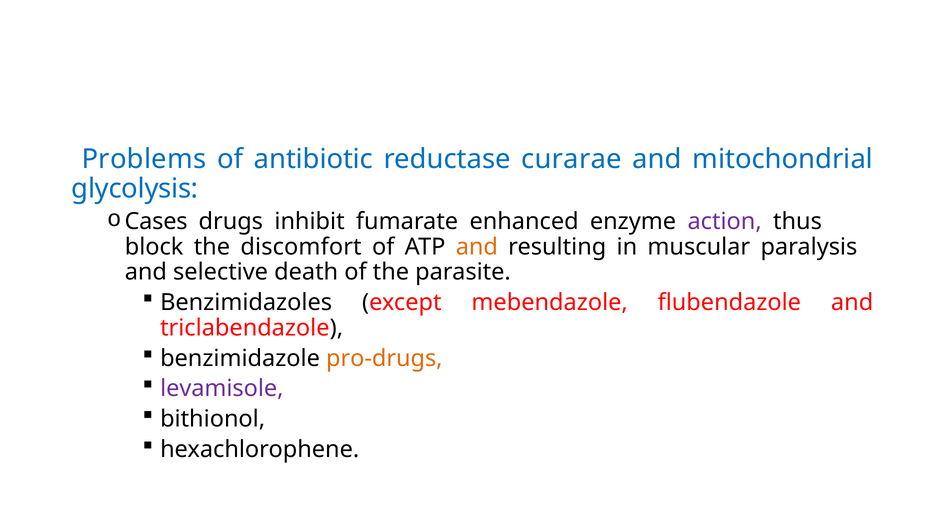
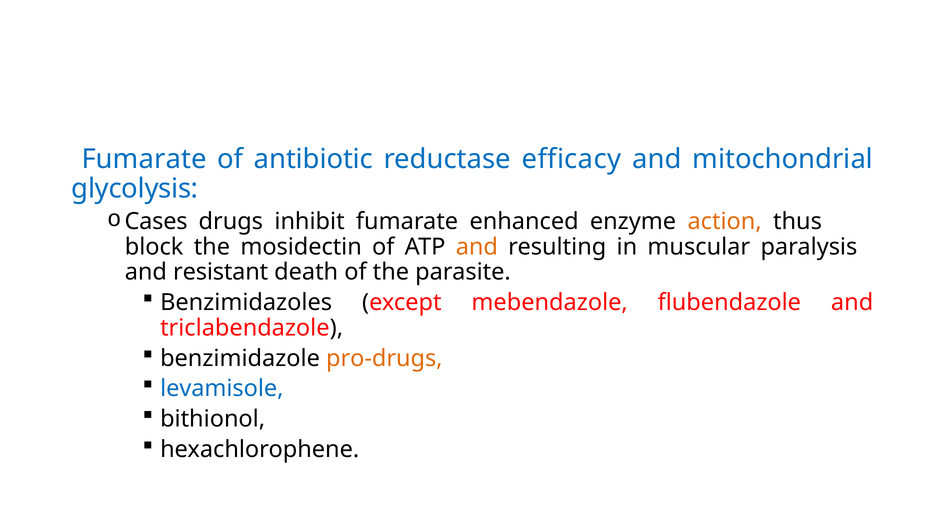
Problems: Problems -> Fumarate (144, 159)
curarae: curarae -> efficacy (572, 159)
action colour: purple -> orange (725, 221)
discomfort: discomfort -> mosidectin (301, 247)
selective: selective -> resistant (221, 272)
levamisole colour: purple -> blue (222, 389)
